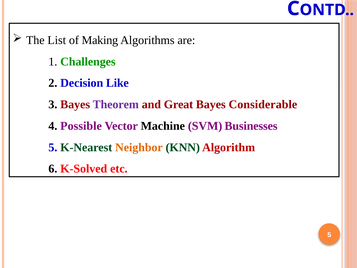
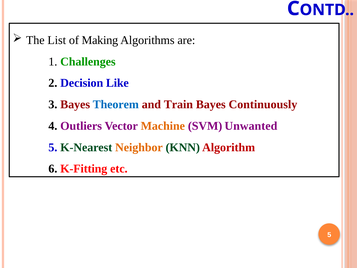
Theorem colour: purple -> blue (116, 104)
Great: Great -> Train (178, 104)
Considerable: Considerable -> Continuously (263, 104)
Possible: Possible -> Outliers (81, 126)
Machine colour: black -> orange (163, 126)
Businesses: Businesses -> Unwanted (251, 126)
K-Solved: K-Solved -> K-Fitting (84, 169)
